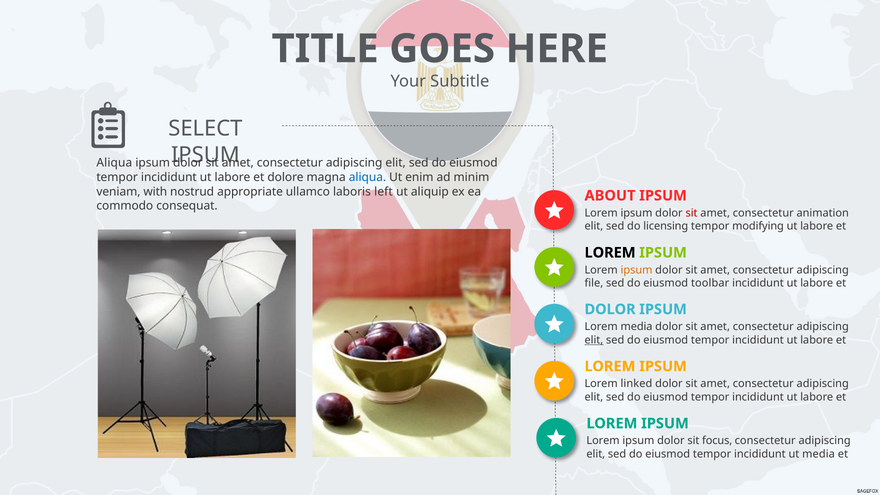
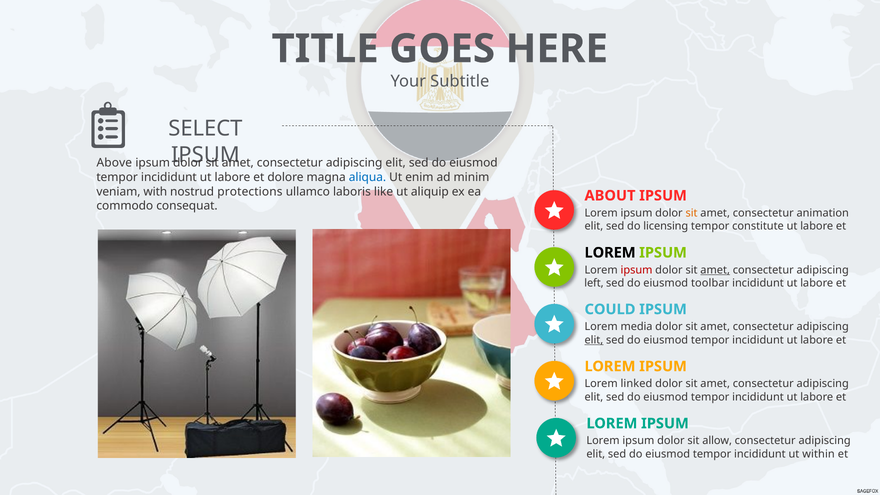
Aliqua: Aliqua -> Above (114, 163)
appropriate: appropriate -> protections (250, 192)
left: left -> like (384, 192)
sit colour: red -> orange (692, 213)
modifying: modifying -> constitute (758, 226)
ipsum colour: orange -> red (637, 270)
amet underline: none -> present (715, 270)
file: file -> left (594, 283)
DOLOR: DOLOR -> COULD (610, 309)
focus: focus -> allow (717, 441)
ut media: media -> within (819, 454)
